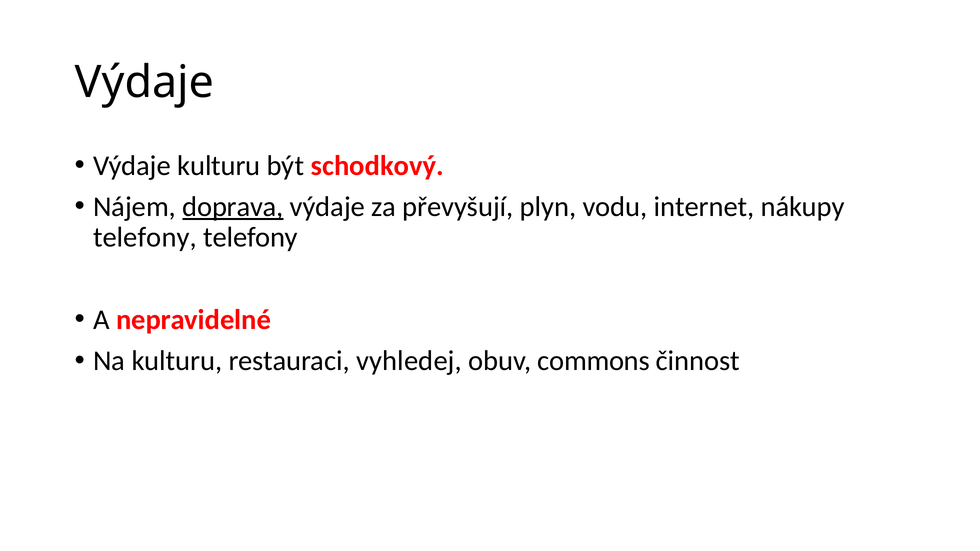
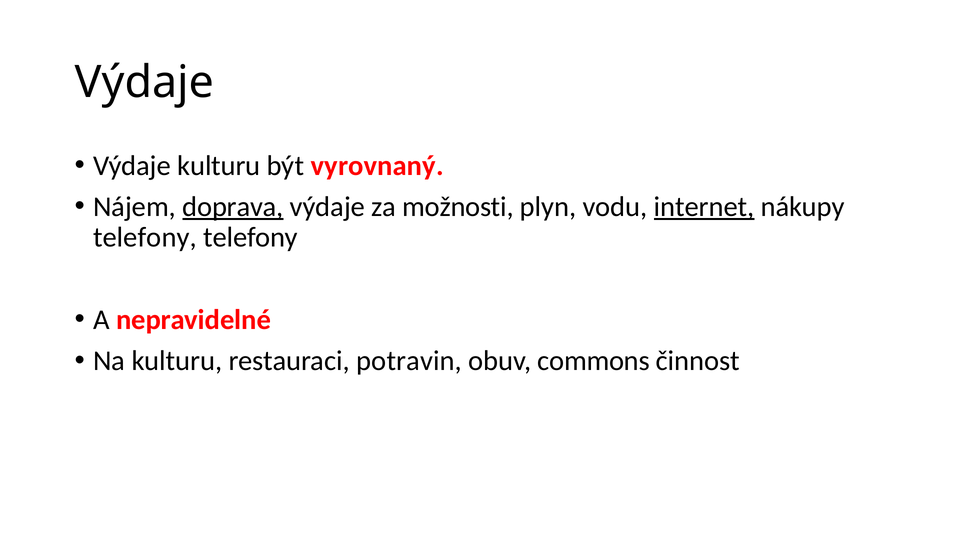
schodkový: schodkový -> vyrovnaný (377, 166)
převyšují: převyšují -> možnosti (458, 207)
internet underline: none -> present (704, 207)
vyhledej: vyhledej -> potravin (409, 361)
